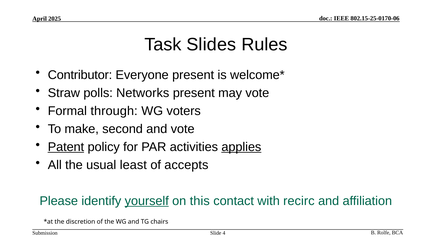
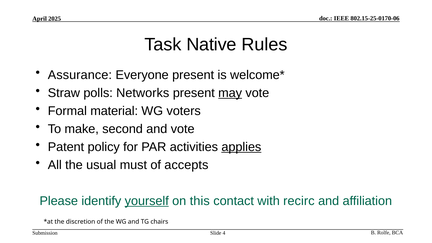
Slides: Slides -> Native (212, 44)
Contributor: Contributor -> Assurance (80, 75)
may underline: none -> present (230, 93)
through: through -> material (114, 111)
Patent underline: present -> none (66, 147)
least: least -> must (133, 165)
